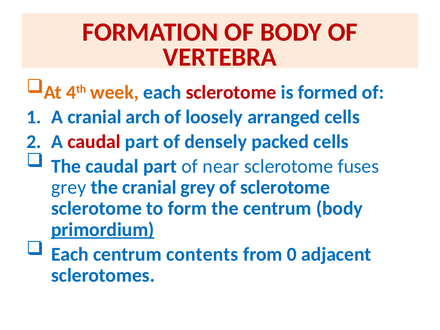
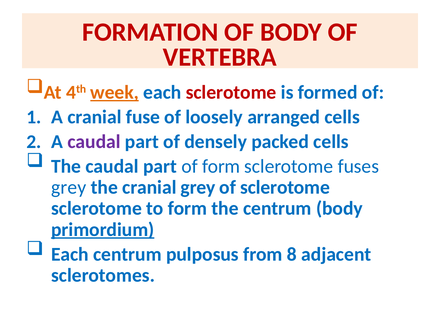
week underline: none -> present (114, 92)
arch: arch -> fuse (143, 117)
caudal colour: red -> purple (94, 142)
of near: near -> form (221, 166)
contents: contents -> pulposus (202, 254)
0: 0 -> 8 (292, 254)
